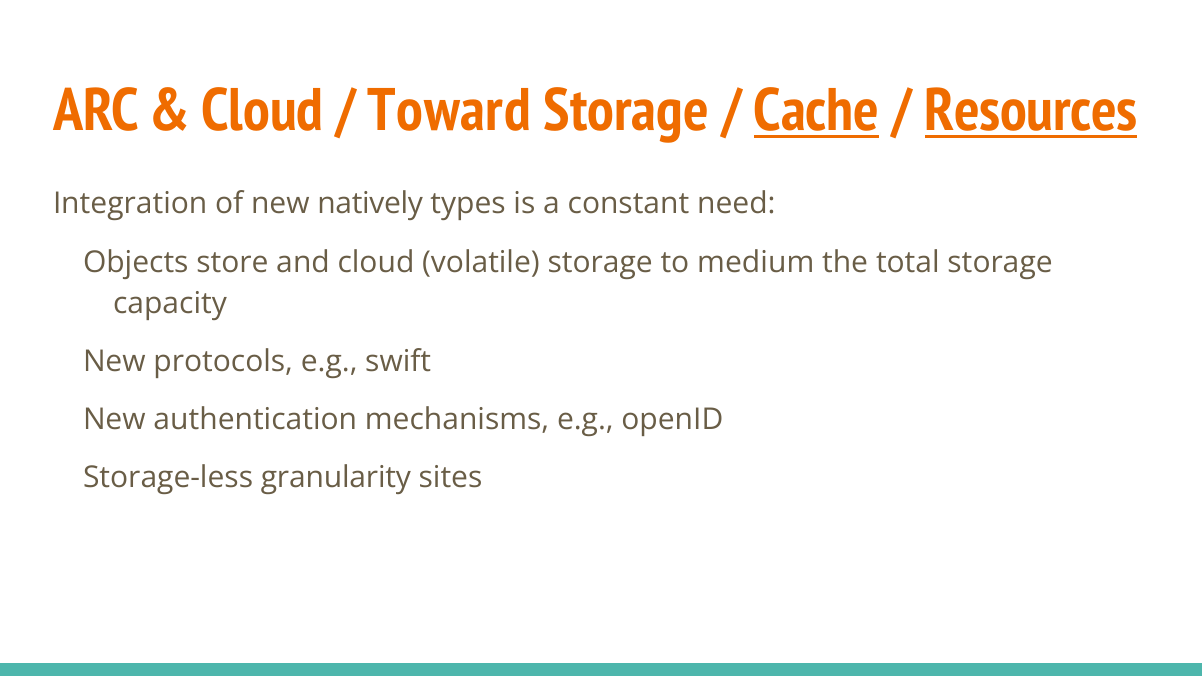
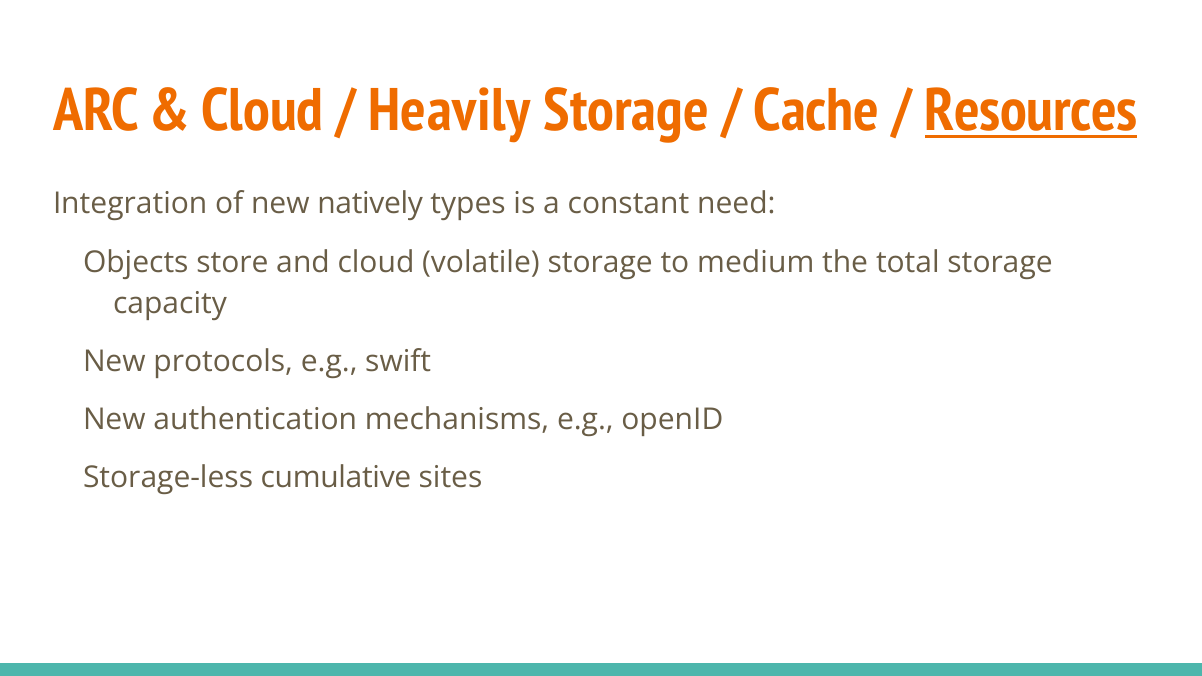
Toward: Toward -> Heavily (449, 111)
Cache underline: present -> none (816, 111)
granularity: granularity -> cumulative (336, 478)
